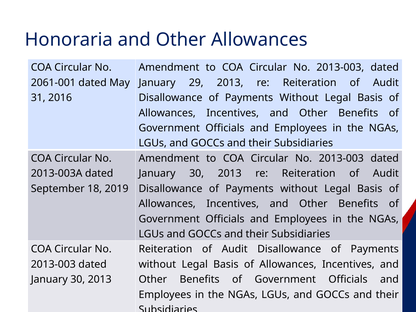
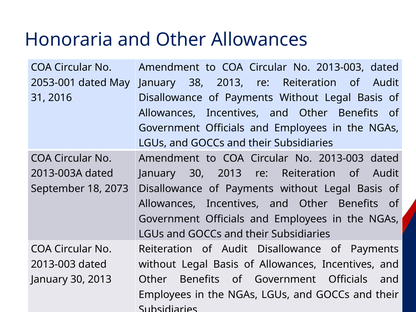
2061-001: 2061-001 -> 2053-001 (53, 83)
29: 29 -> 38 (196, 83)
2019: 2019 -> 2073 (117, 189)
